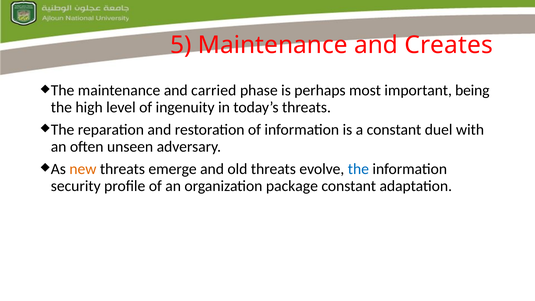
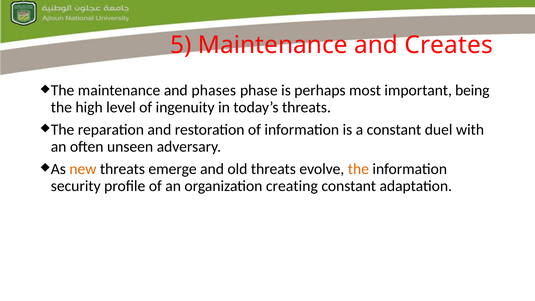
carried: carried -> phases (214, 90)
the colour: blue -> orange (358, 169)
package: package -> creating (292, 186)
